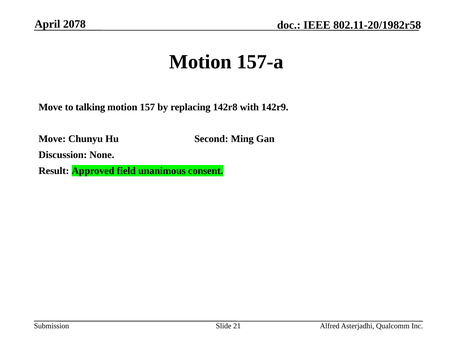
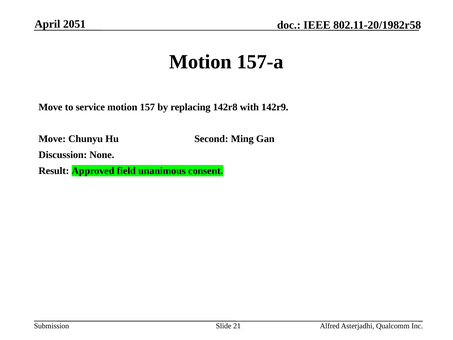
2078: 2078 -> 2051 (74, 24)
talking: talking -> service (90, 107)
